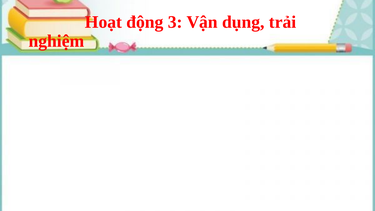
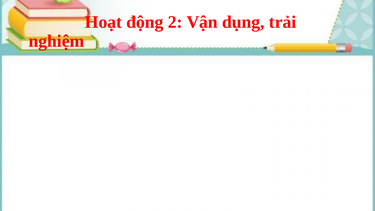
3: 3 -> 2 (175, 22)
